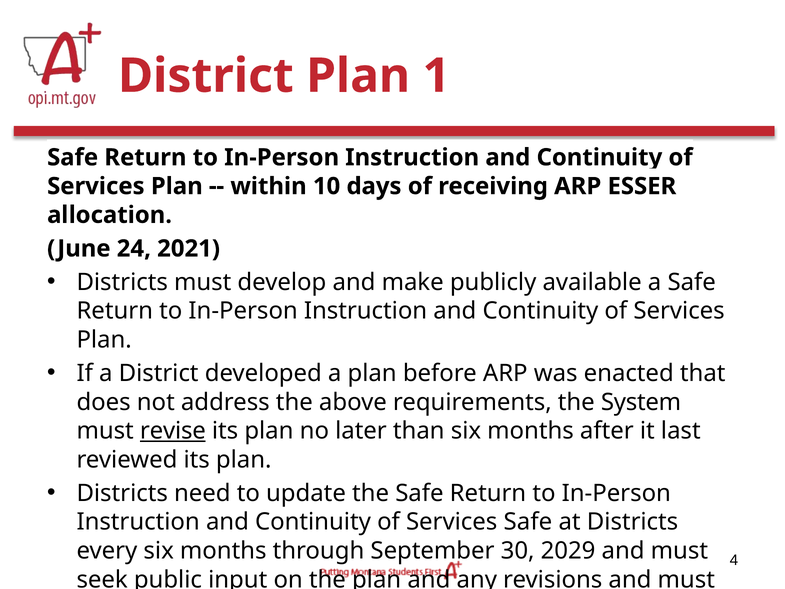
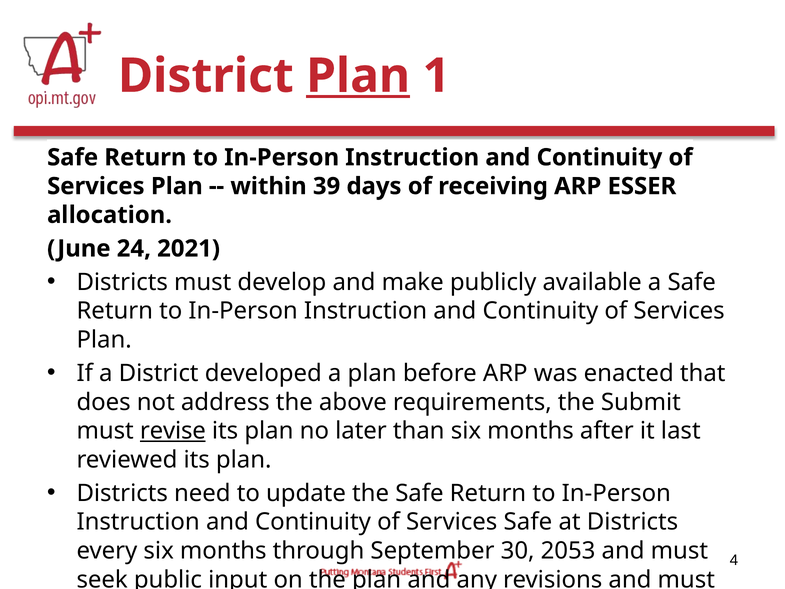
Plan underline: none -> present (358, 76)
10: 10 -> 39 (327, 186)
System: System -> Submit (641, 402)
2029: 2029 -> 2053 (568, 551)
